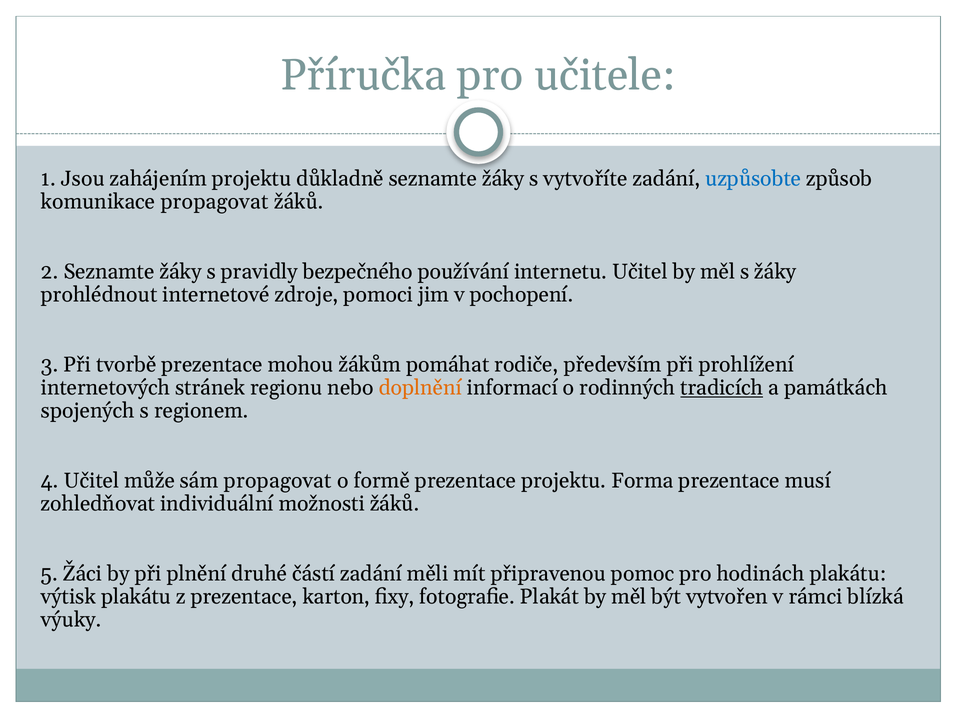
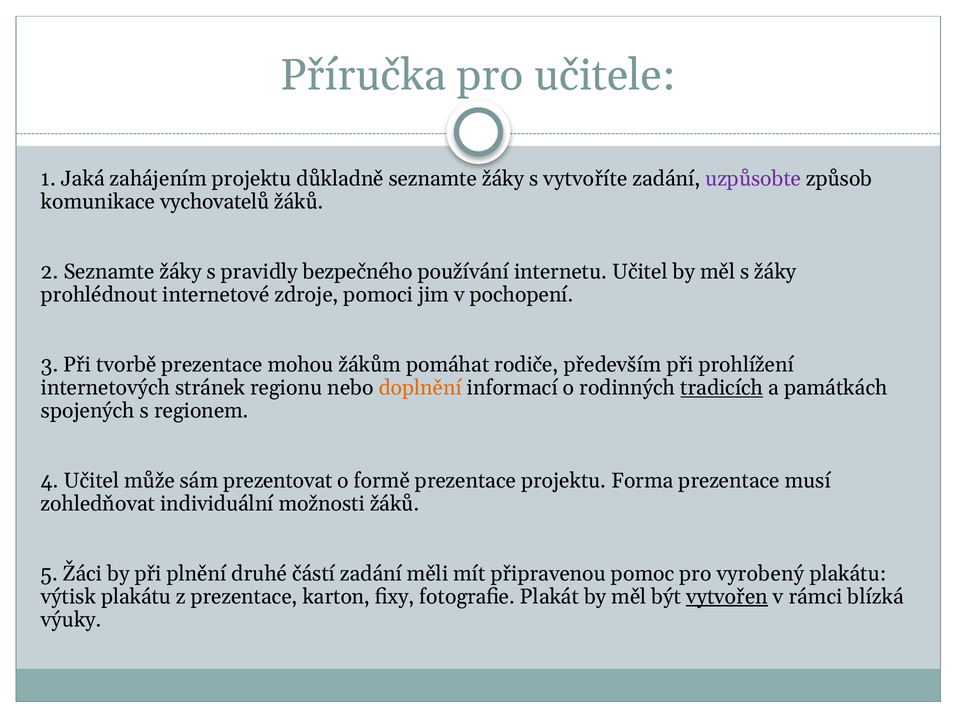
Jsou: Jsou -> Jaká (83, 179)
uzpůsobte colour: blue -> purple (753, 179)
komunikace propagovat: propagovat -> vychovatelů (215, 202)
sám propagovat: propagovat -> prezentovat (278, 481)
hodinách: hodinách -> vyrobený (760, 574)
vytvořen underline: none -> present (727, 596)
